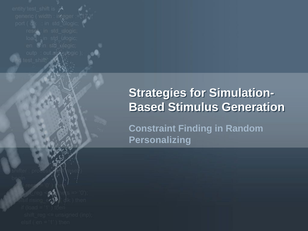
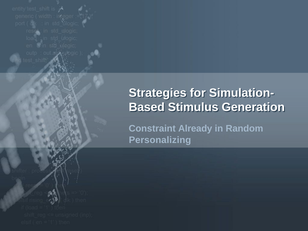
Finding: Finding -> Already (195, 129)
